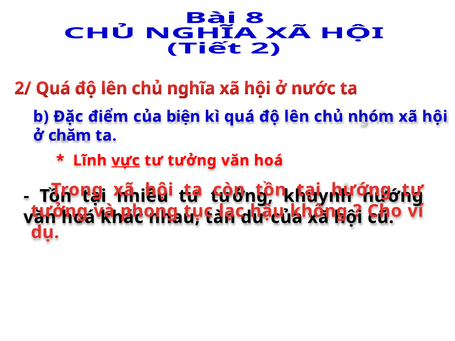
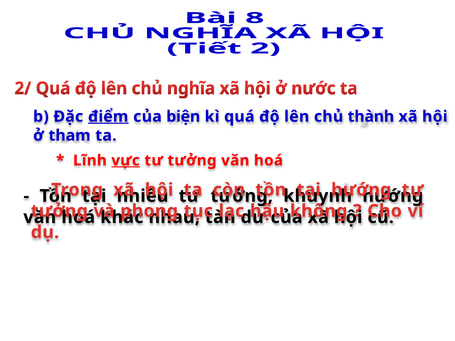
điểm underline: none -> present (108, 117)
nhóm: nhóm -> thành (371, 117)
chăm: chăm -> tham (70, 136)
